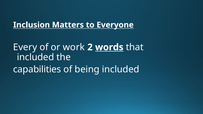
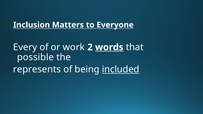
included: included -> possible (35, 57)
capabilities: capabilities -> represents (37, 70)
included underline: none -> present (121, 70)
